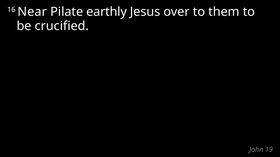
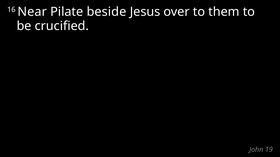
earthly: earthly -> beside (107, 12)
